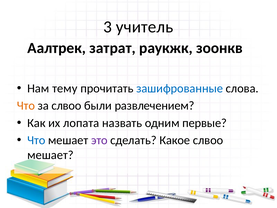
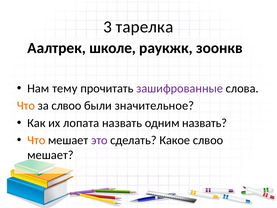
учитель: учитель -> тарелка (145, 27)
затрат: затрат -> школе (113, 48)
зашифрованные colour: blue -> purple (180, 88)
развлечением: развлечением -> значительное (154, 106)
одним первые: первые -> назвать (205, 123)
Что colour: blue -> orange (36, 140)
